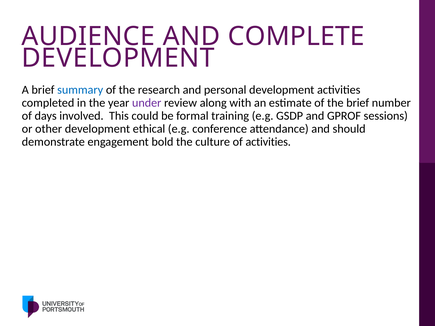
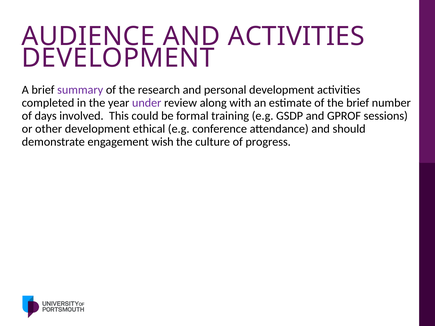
AND COMPLETE: COMPLETE -> ACTIVITIES (296, 36)
summary colour: blue -> purple (80, 90)
bold: bold -> wish (163, 142)
of activities: activities -> progress (268, 142)
